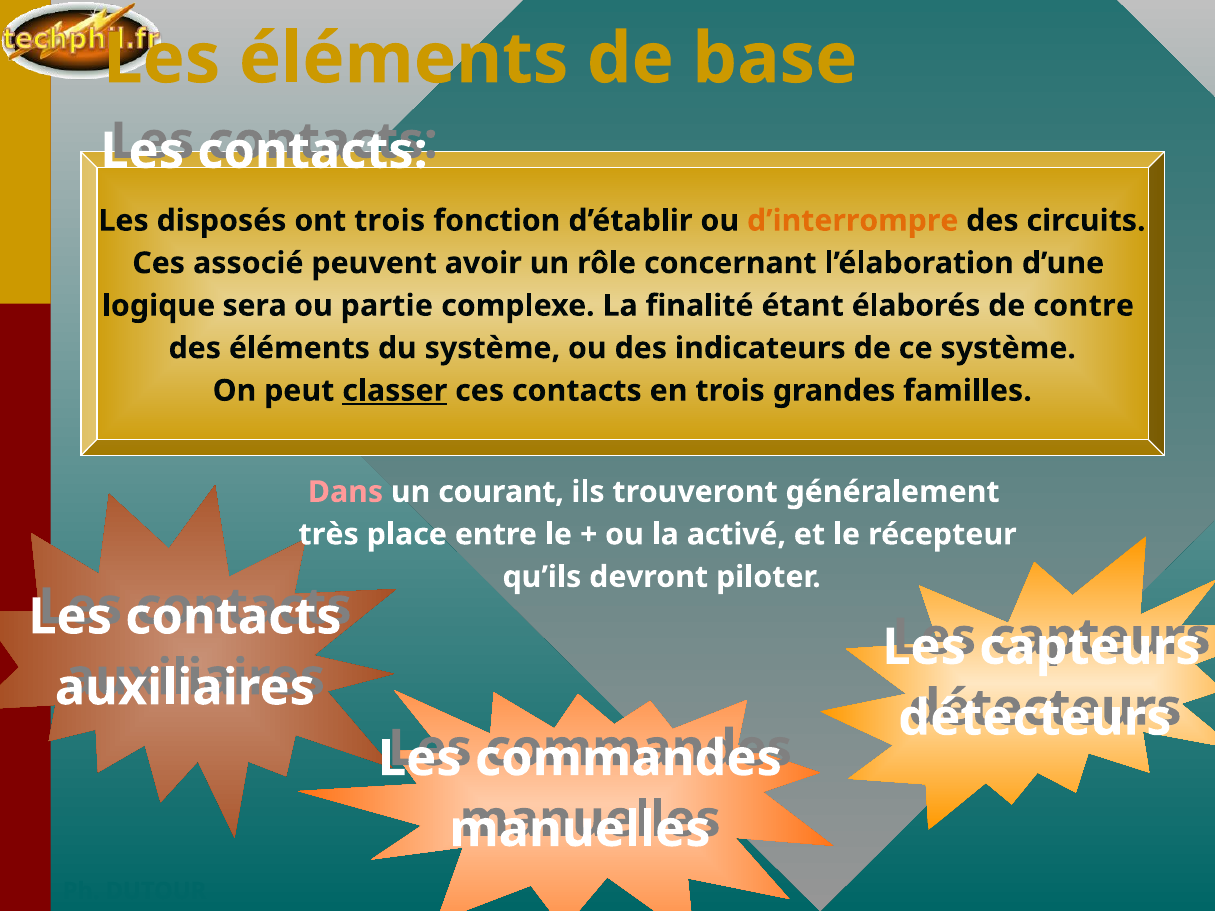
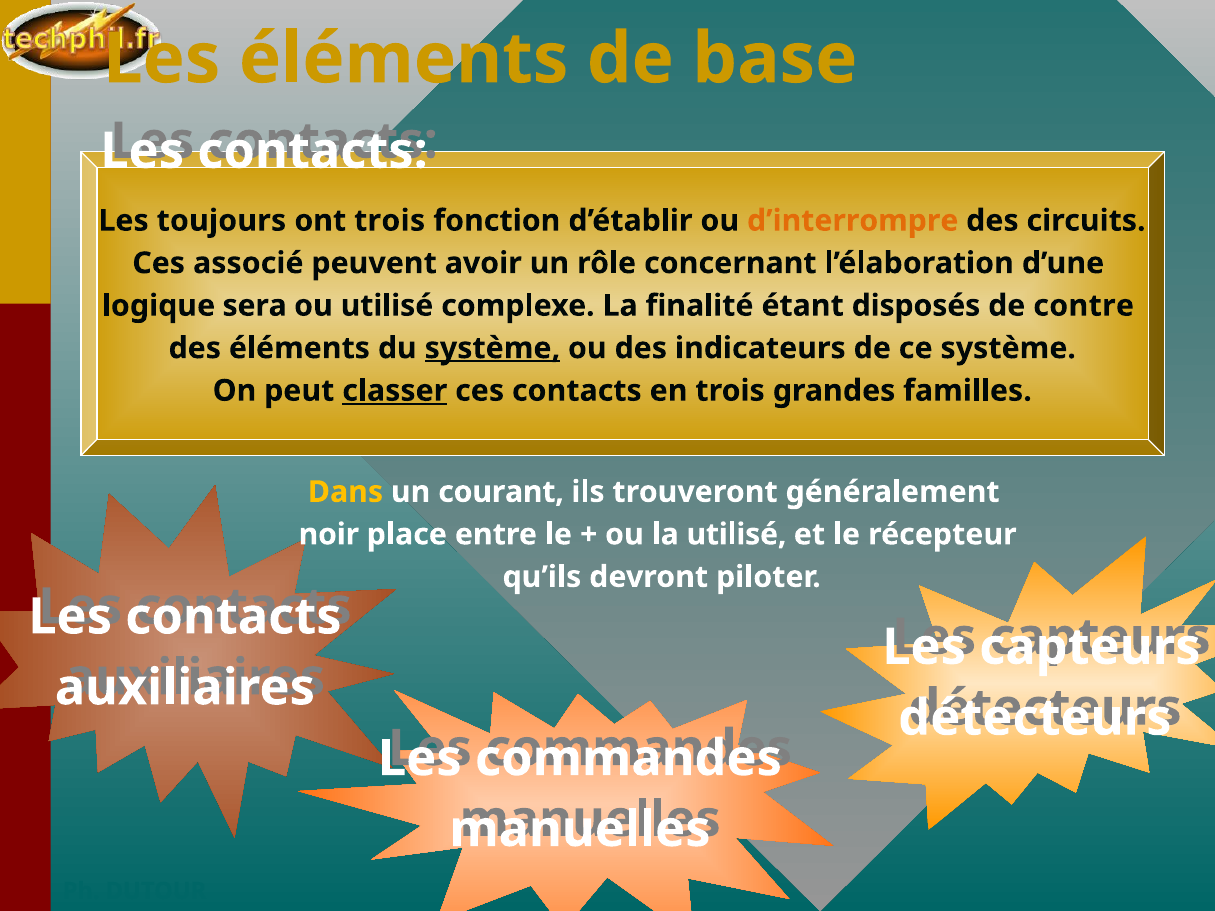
disposés: disposés -> toujours (221, 221)
ou partie: partie -> utilisé (387, 306)
élaborés: élaborés -> disposés (916, 306)
système underline: none -> present (492, 348)
Dans colour: pink -> yellow (345, 492)
très: très -> noir (329, 535)
la activé: activé -> utilisé (736, 535)
